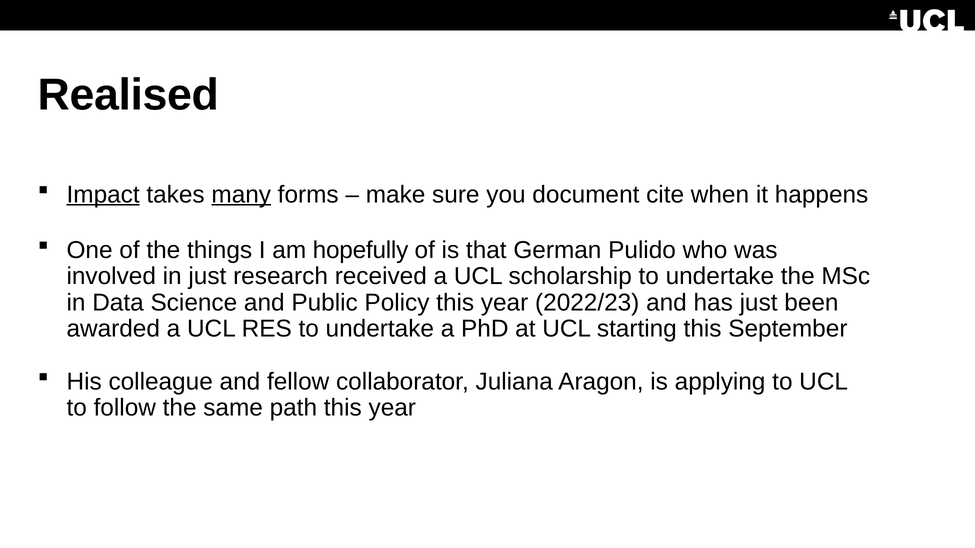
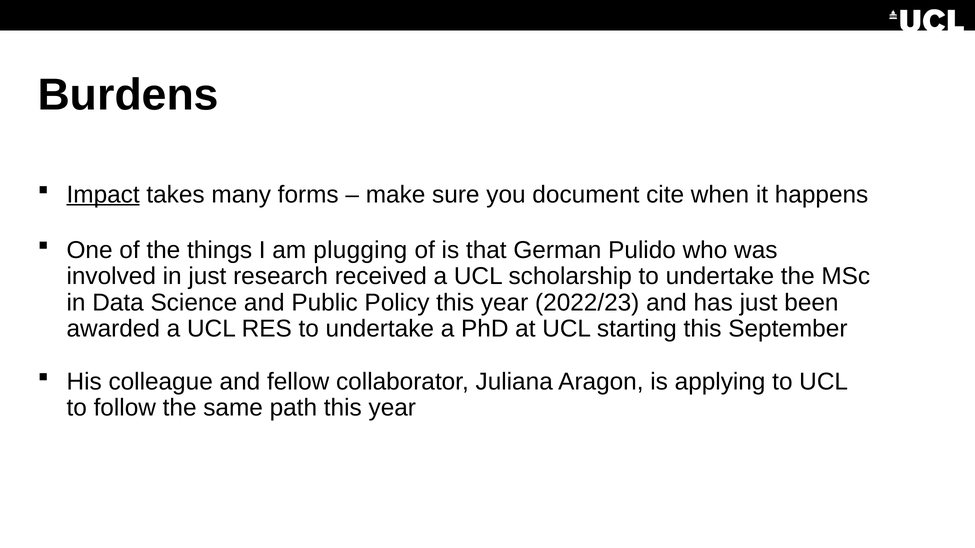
Realised: Realised -> Burdens (128, 95)
many underline: present -> none (241, 195)
hopefully: hopefully -> plugging (360, 250)
